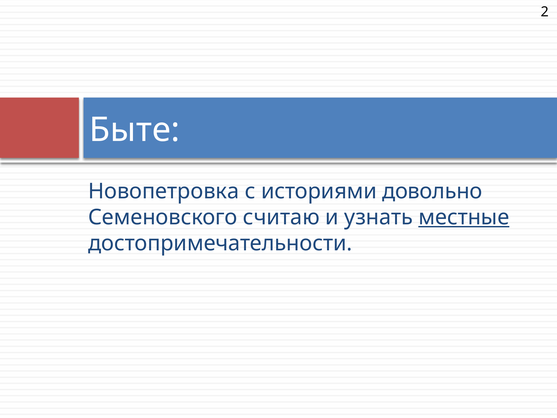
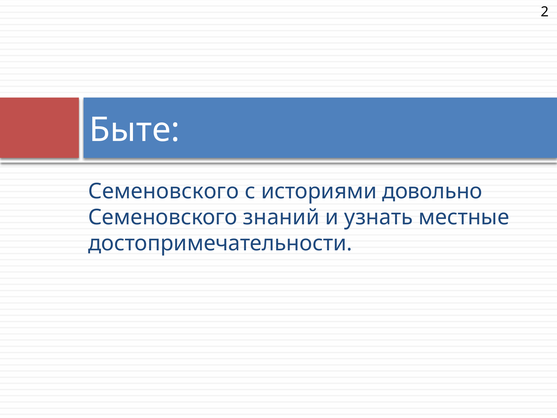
Новопетровка: Новопетровка -> Семеновского (164, 191)
считаю: считаю -> знаний (281, 217)
местные underline: present -> none (464, 217)
